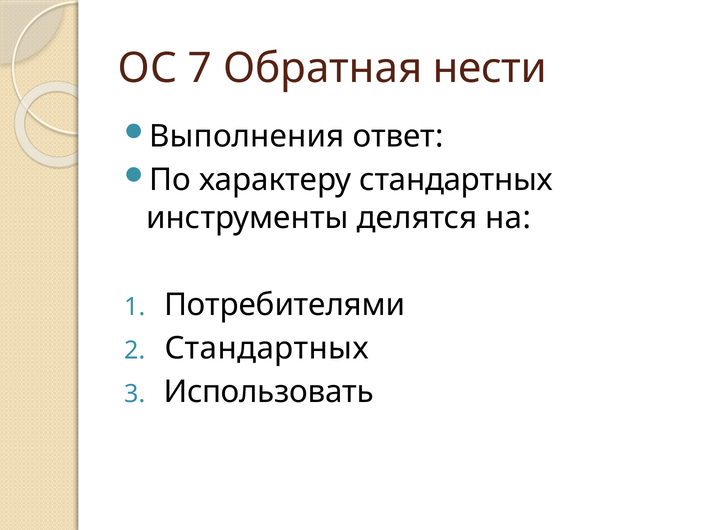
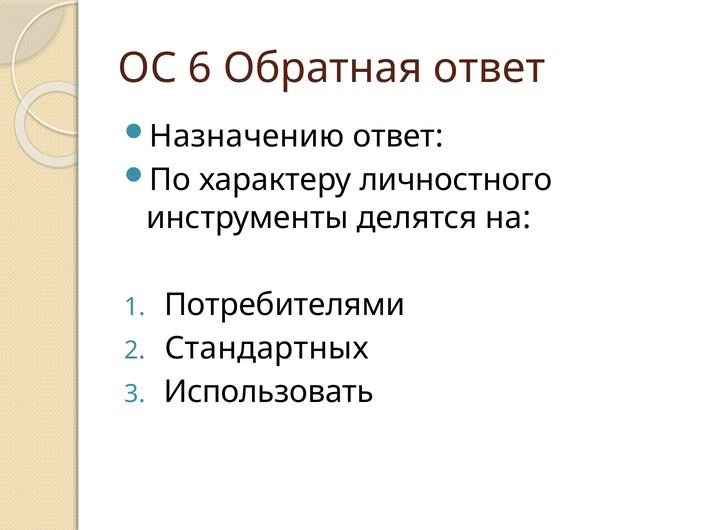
7: 7 -> 6 (200, 68)
Обратная нести: нести -> ответ (489, 68)
Выполнения: Выполнения -> Назначению (247, 136)
характеру стандартных: стандартных -> личностного (456, 180)
